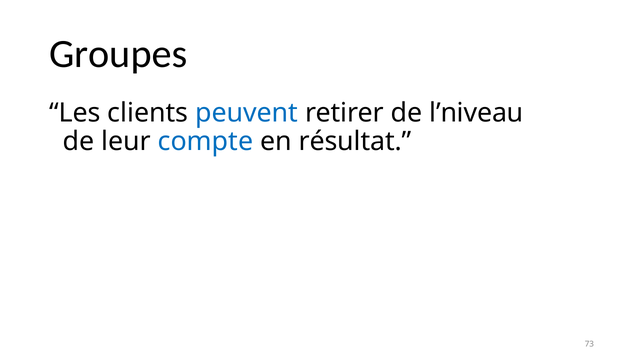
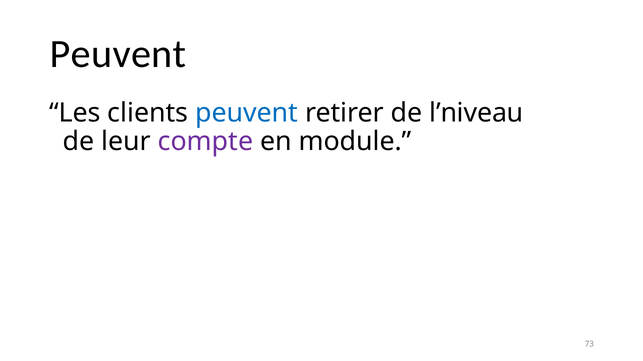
Groupes: Groupes -> Peuvent (118, 54)
compte colour: blue -> purple (205, 142)
résultat: résultat -> module (355, 142)
